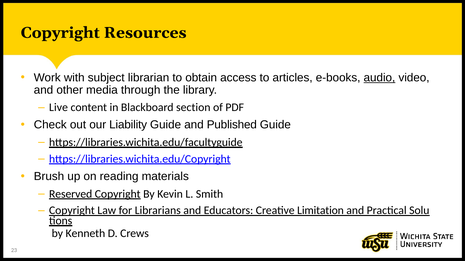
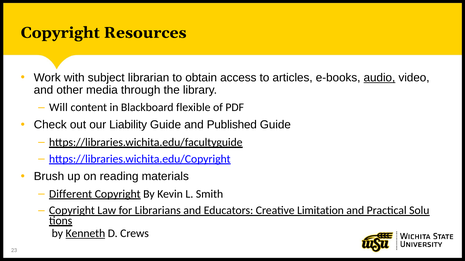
Live: Live -> Will (58, 108)
section: section -> flexible (193, 108)
Reserved: Reserved -> Different (71, 194)
Kenneth underline: none -> present (85, 234)
